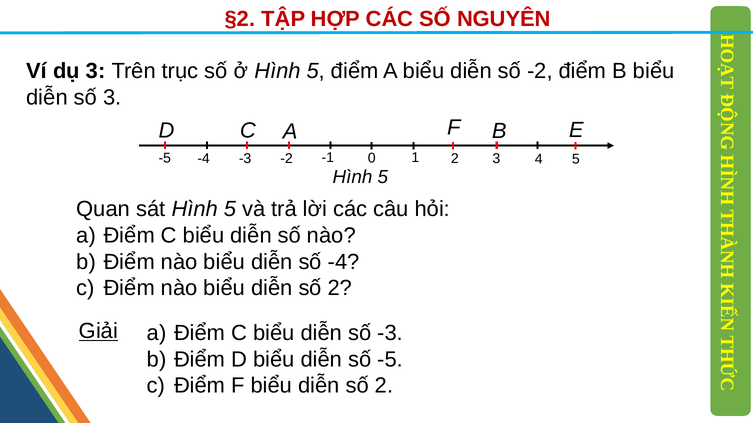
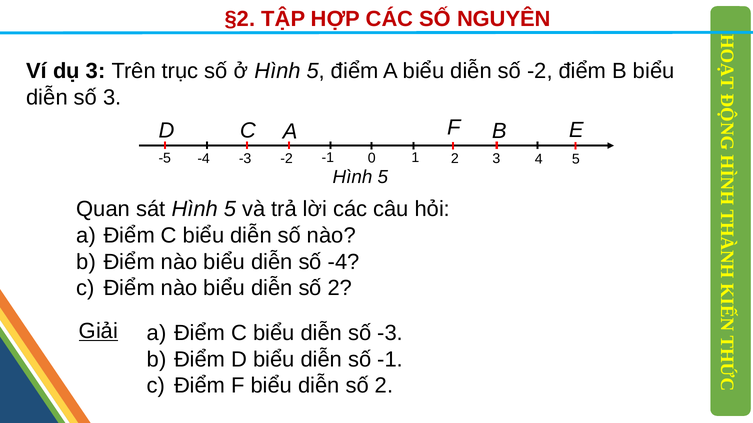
số -5: -5 -> -1 (390, 360)
